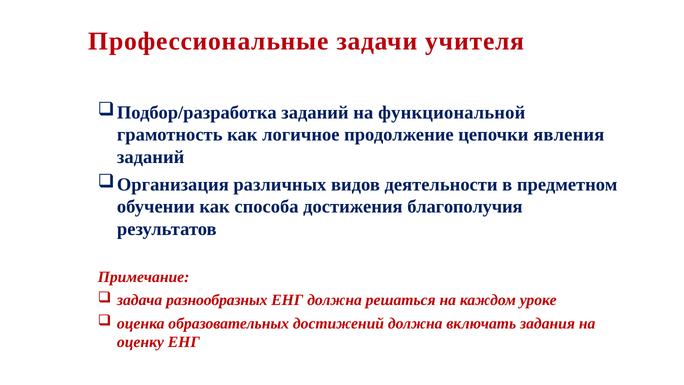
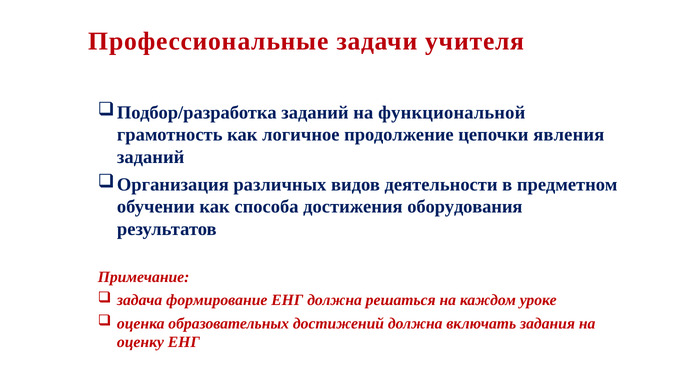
благополучия: благополучия -> оборудования (465, 207)
разнообразных: разнообразных -> формирование (217, 300)
